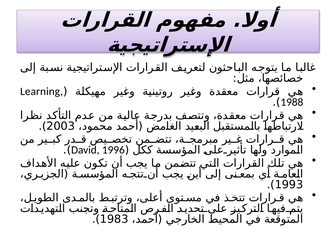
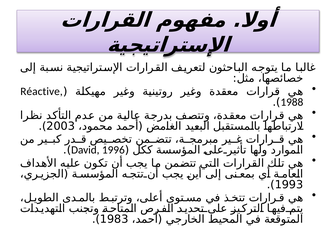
Learning: Learning -> Réactive (42, 91)
